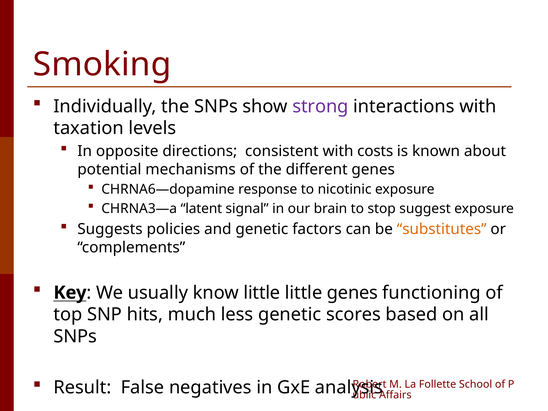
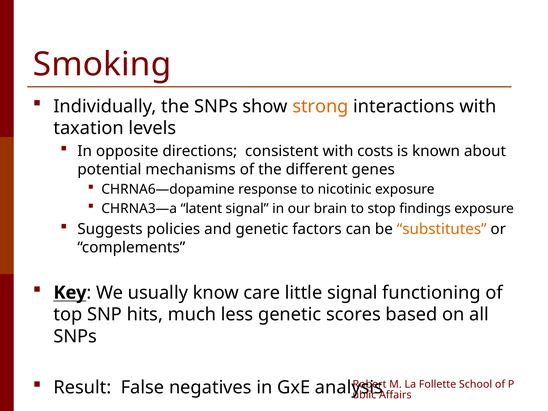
strong colour: purple -> orange (320, 106)
suggest: suggest -> findings (425, 209)
know little: little -> care (262, 293)
little genes: genes -> signal (352, 293)
